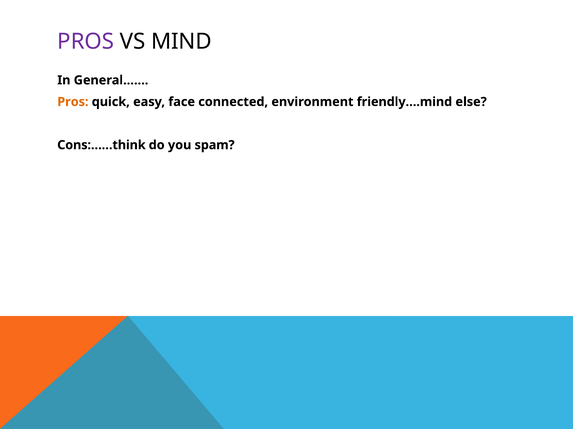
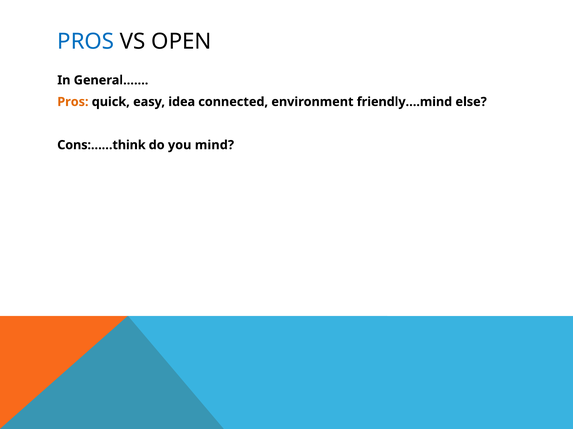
PROS colour: purple -> blue (86, 42)
MIND: MIND -> OPEN (181, 42)
face: face -> idea (182, 102)
spam: spam -> mind (214, 145)
